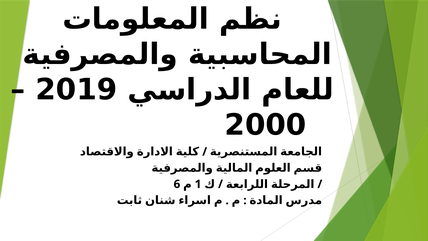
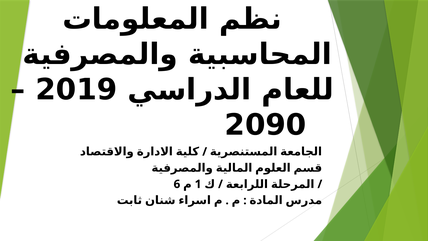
2000: 2000 -> 2090 (266, 125)
